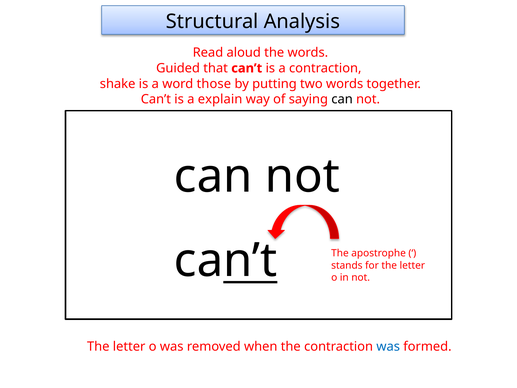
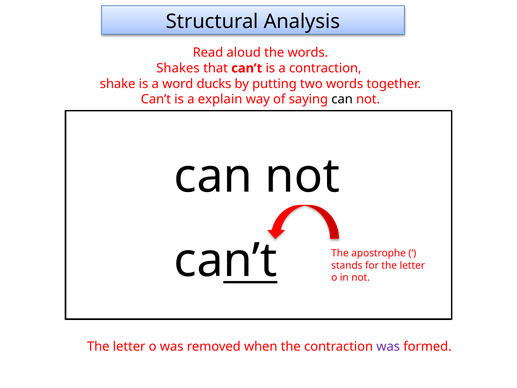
Guided: Guided -> Shakes (178, 68)
those: those -> ducks (214, 84)
was colour: blue -> purple (388, 346)
